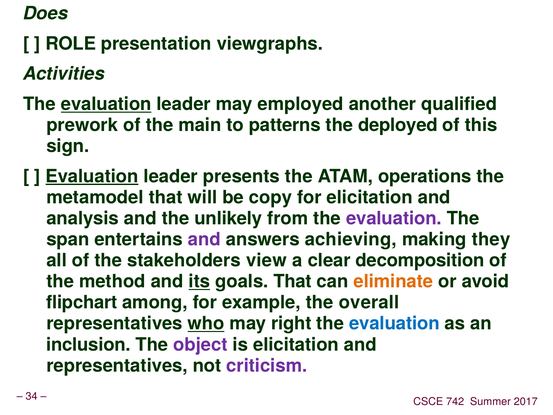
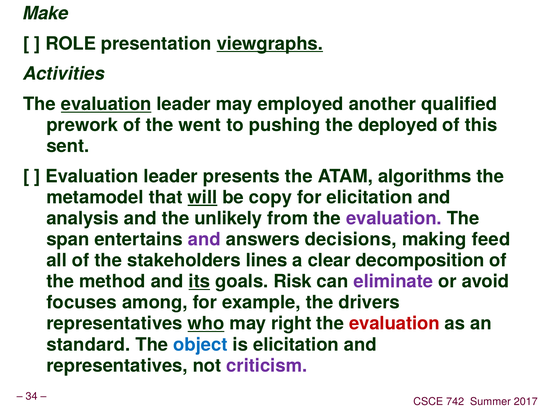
Does: Does -> Make (46, 13)
viewgraphs underline: none -> present (270, 44)
main: main -> went (200, 125)
patterns: patterns -> pushing (285, 125)
sign: sign -> sent (68, 146)
Evaluation underline: present -> none (92, 176)
operations: operations -> algorithms (425, 176)
will underline: none -> present (202, 197)
achieving: achieving -> decisions (351, 239)
they: they -> feed (491, 239)
view: view -> lines (267, 260)
goals That: That -> Risk (293, 281)
eliminate colour: orange -> purple (393, 281)
flipchart: flipchart -> focuses (82, 302)
overall: overall -> drivers (369, 302)
evaluation colour: blue -> red (394, 323)
inclusion: inclusion -> standard (88, 344)
object colour: purple -> blue (200, 344)
